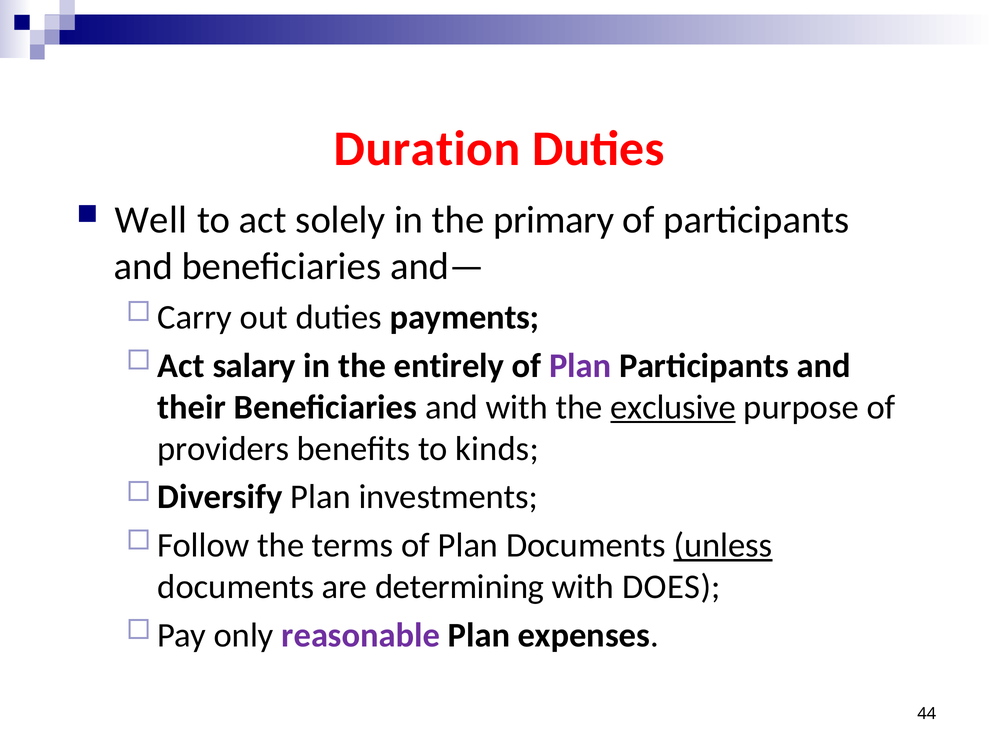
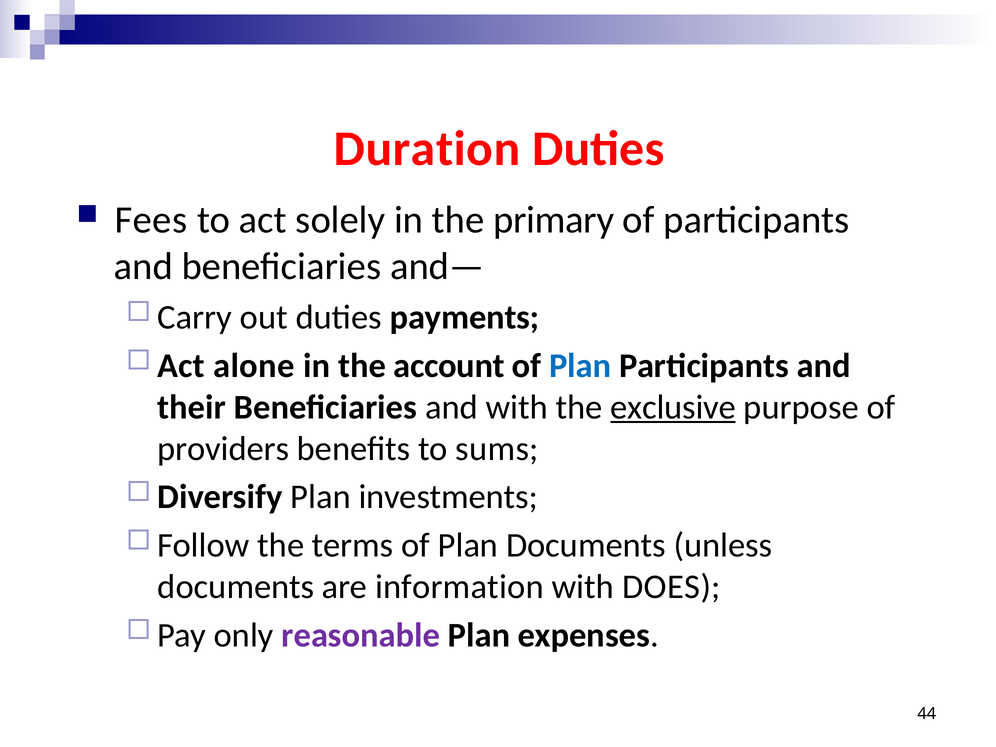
Well: Well -> Fees (151, 220)
salary: salary -> alone (254, 366)
entirely: entirely -> account (449, 366)
Plan colour: purple -> blue (580, 366)
kinds: kinds -> sums (497, 449)
unless underline: present -> none (723, 545)
determining: determining -> information (459, 587)
